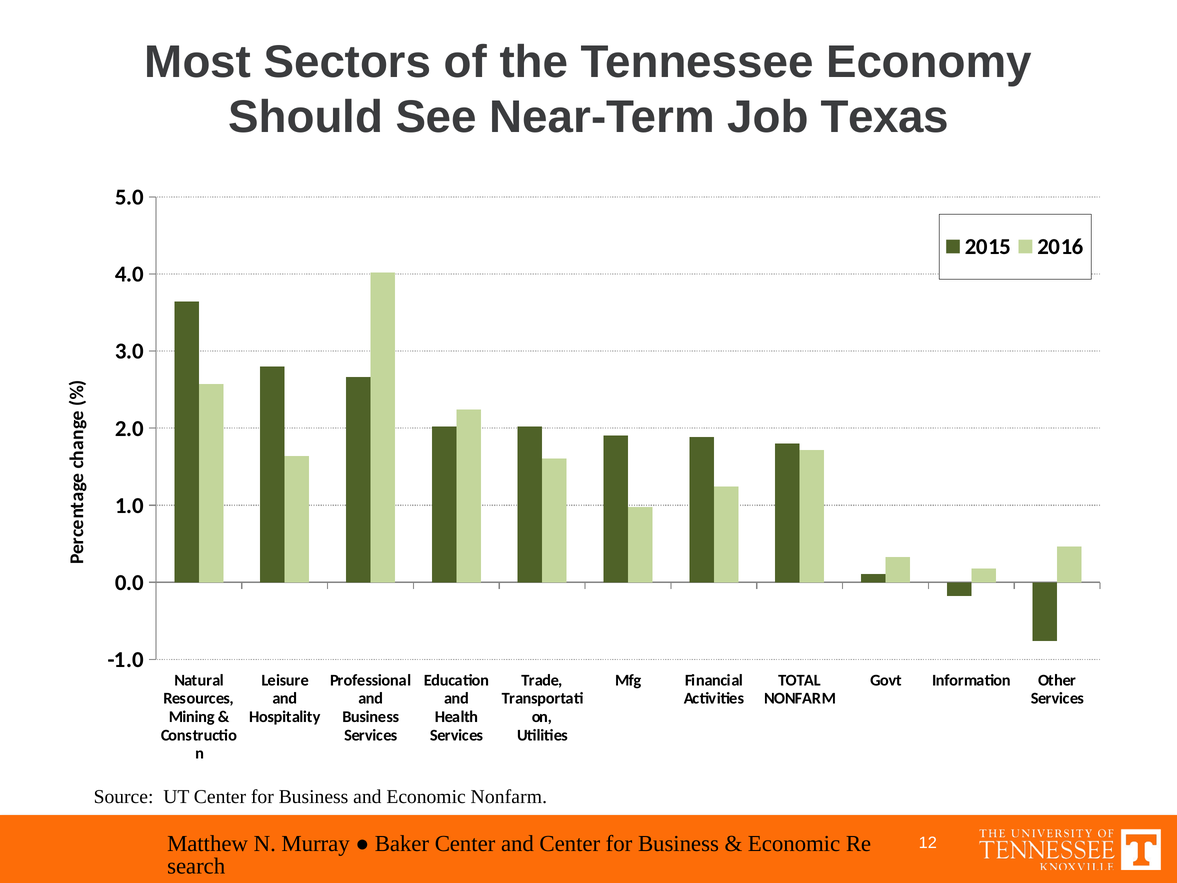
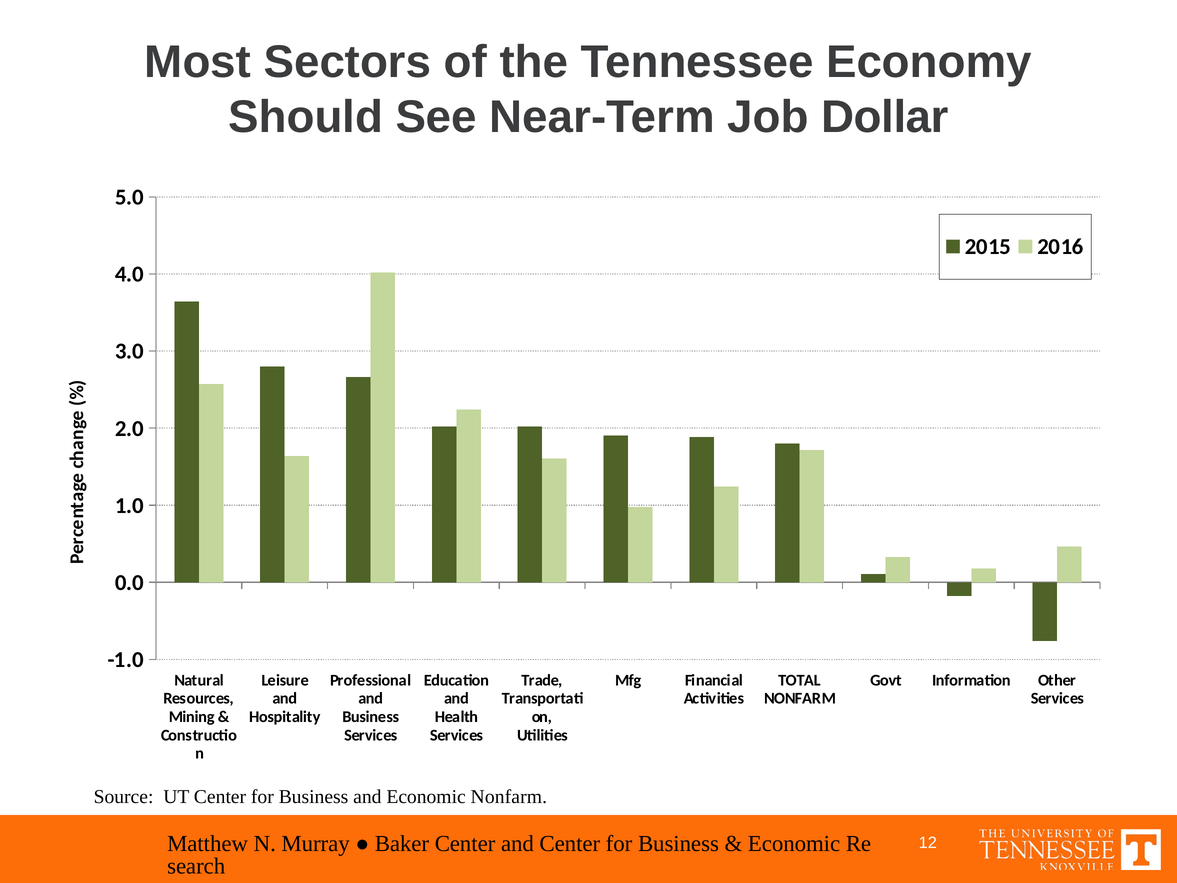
Texas: Texas -> Dollar (885, 117)
